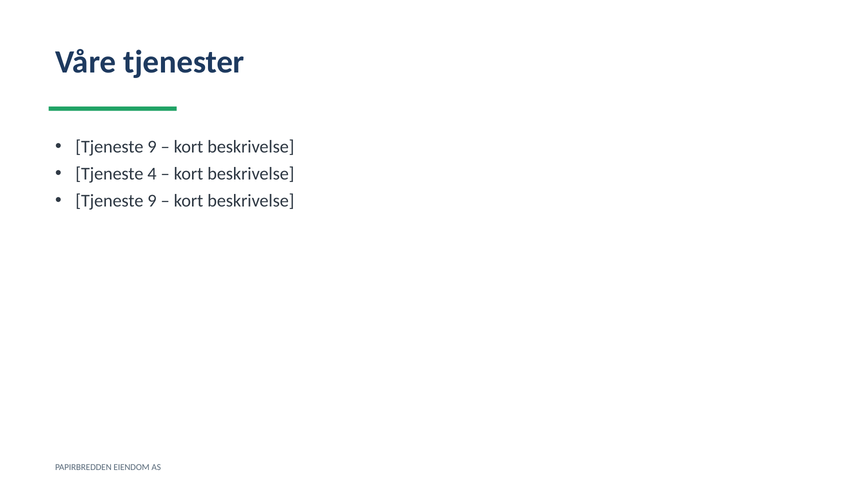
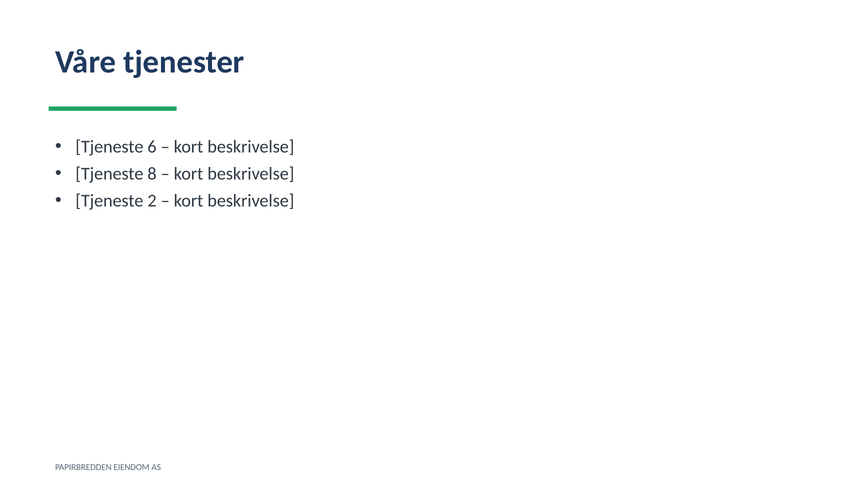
9: 9 -> 6 (152, 147)
4: 4 -> 8 (152, 174)
9: 9 -> 2 (152, 201)
